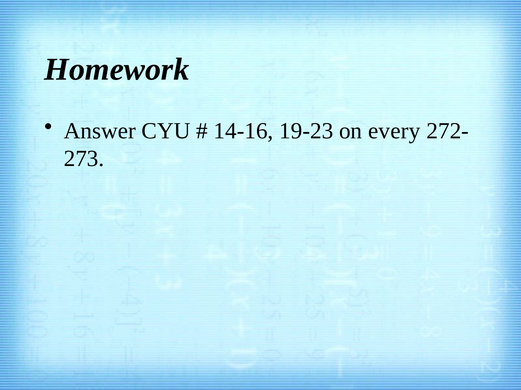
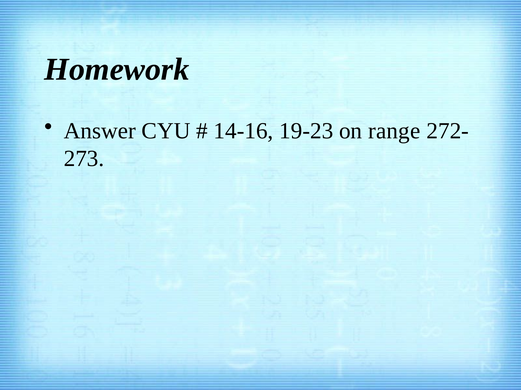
every: every -> range (394, 131)
